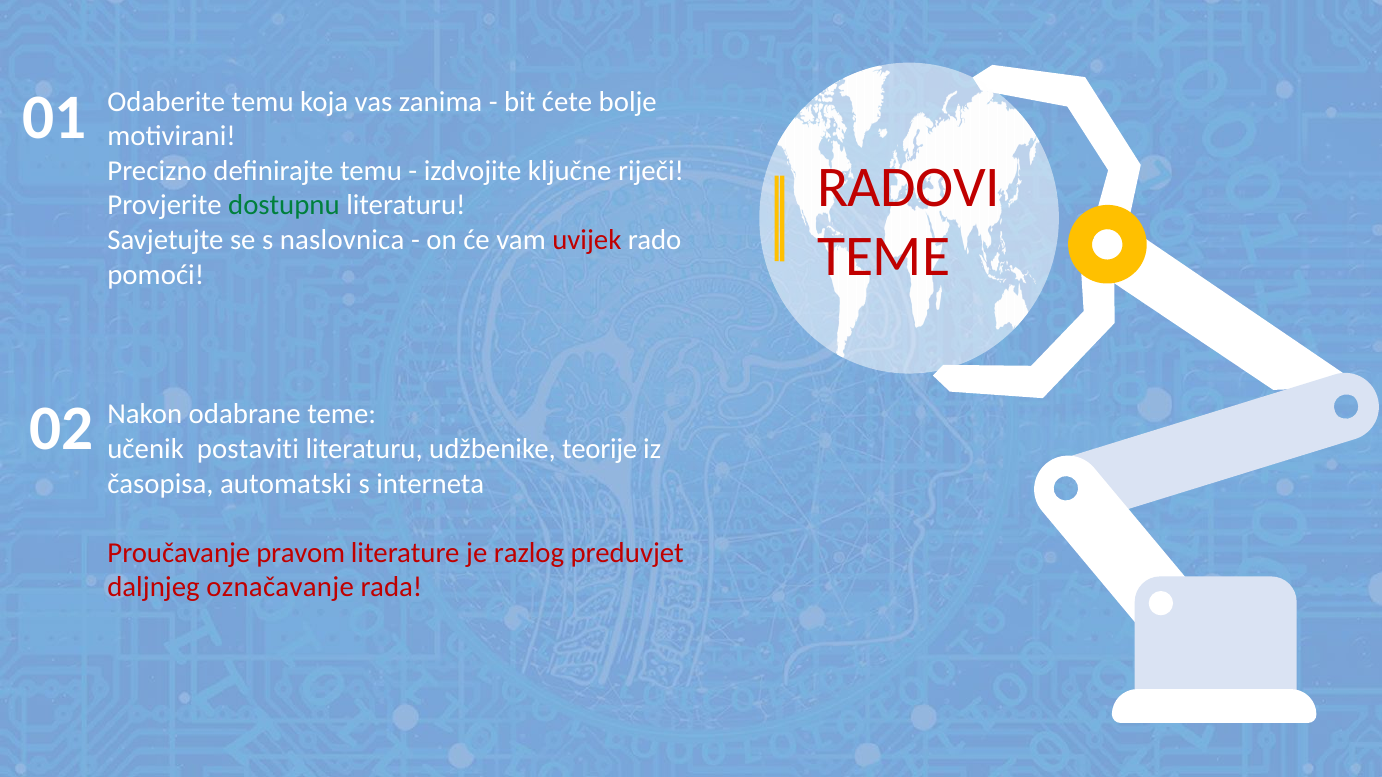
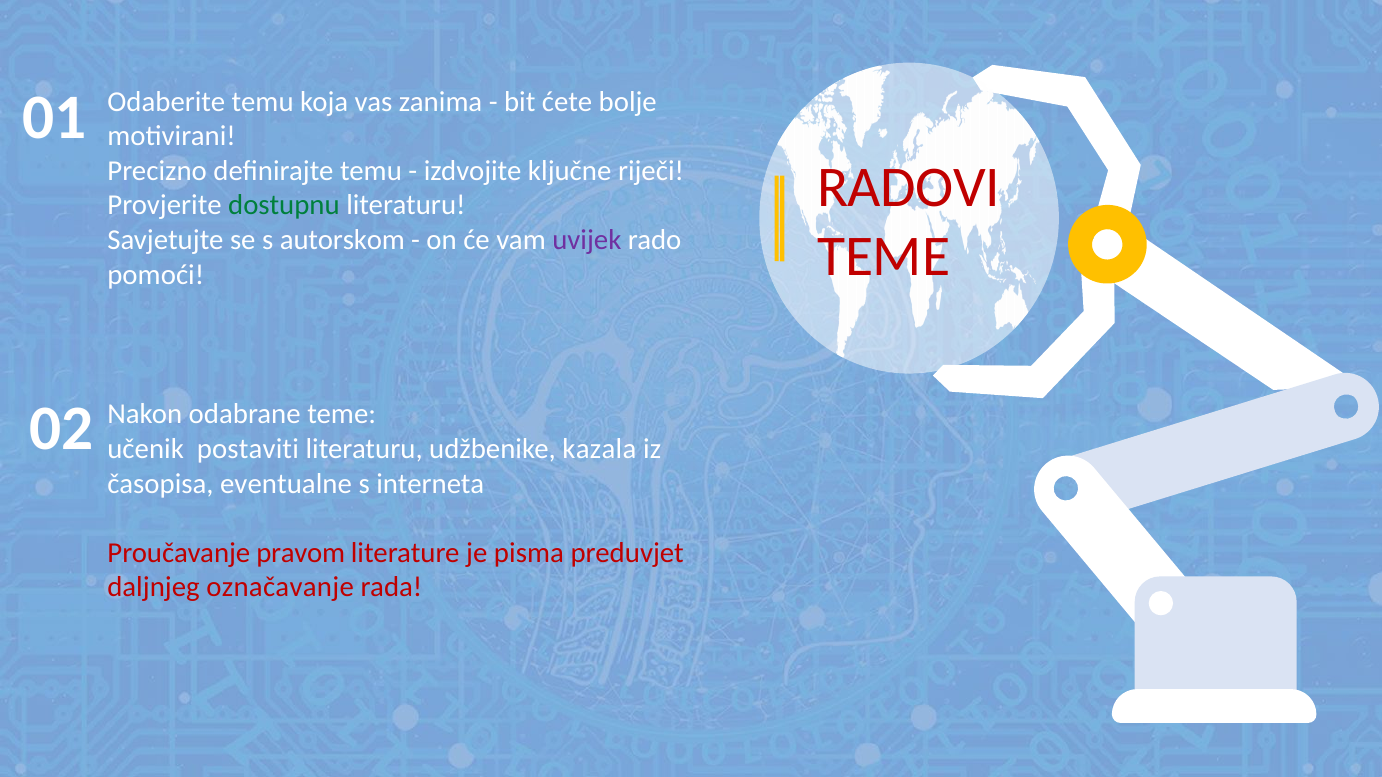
naslovnica: naslovnica -> autorskom (342, 240)
uvijek colour: red -> purple (587, 240)
teorije: teorije -> kazala (599, 449)
automatski: automatski -> eventualne (286, 484)
razlog: razlog -> pisma (529, 553)
